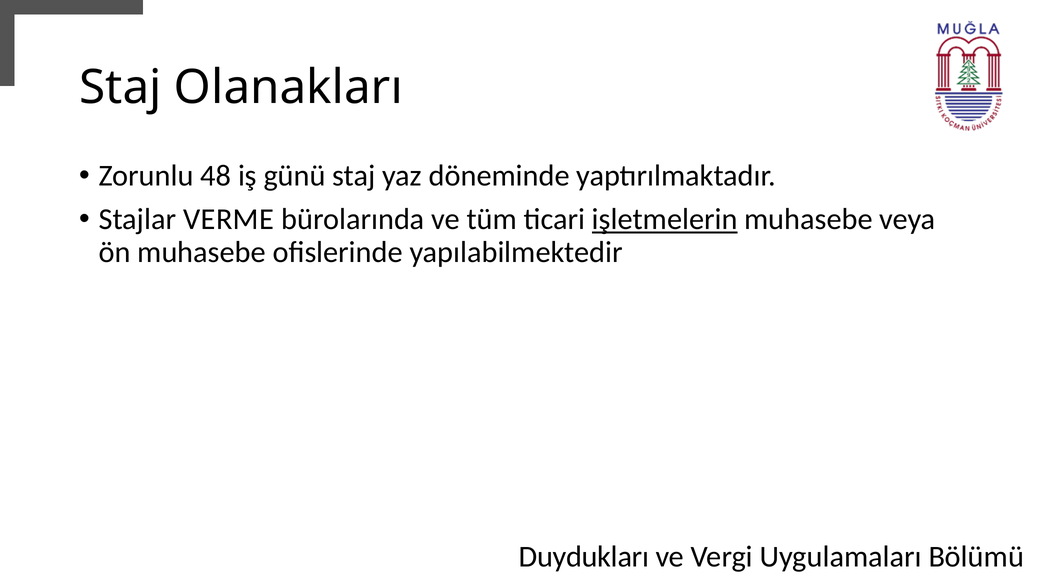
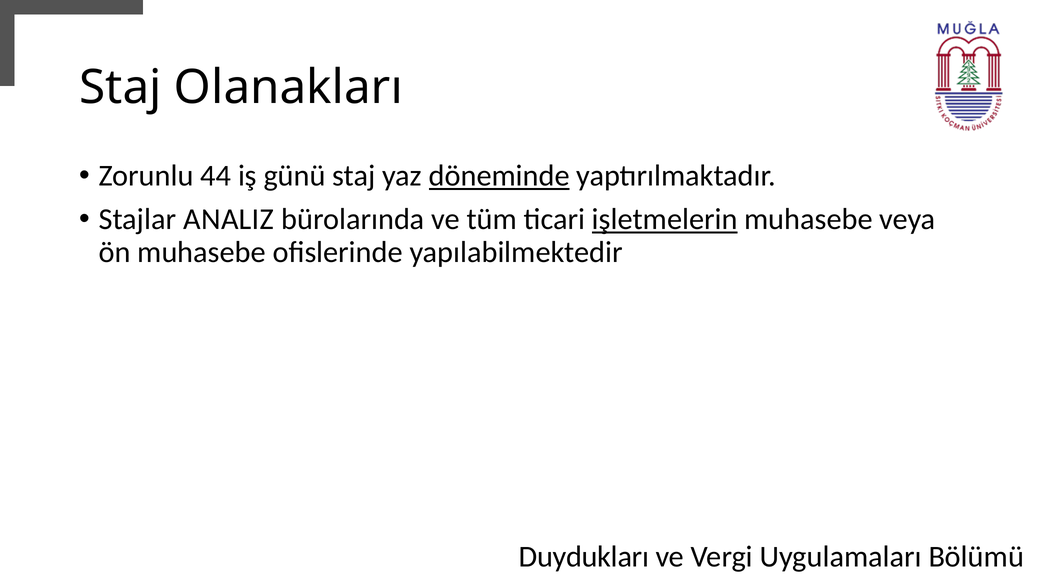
48: 48 -> 44 (216, 176)
döneminde underline: none -> present (499, 176)
VERME: VERME -> ANALIZ (229, 219)
